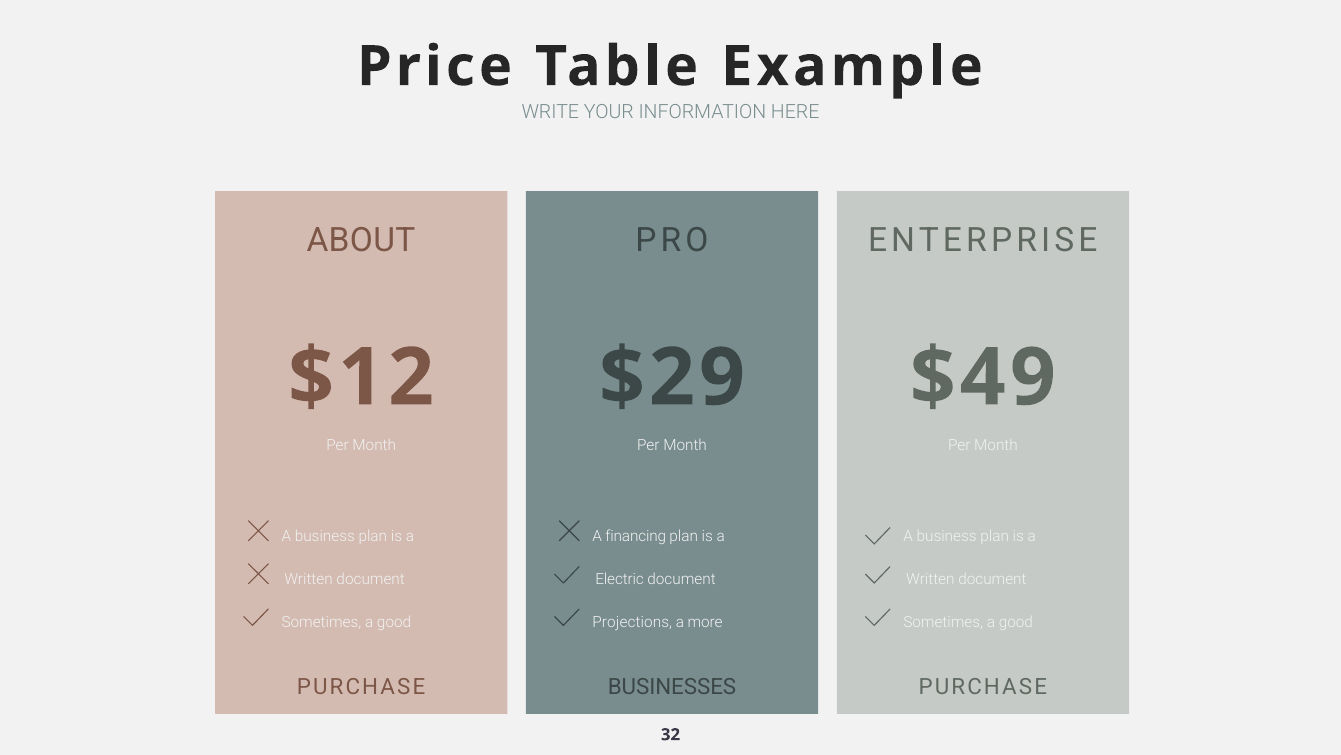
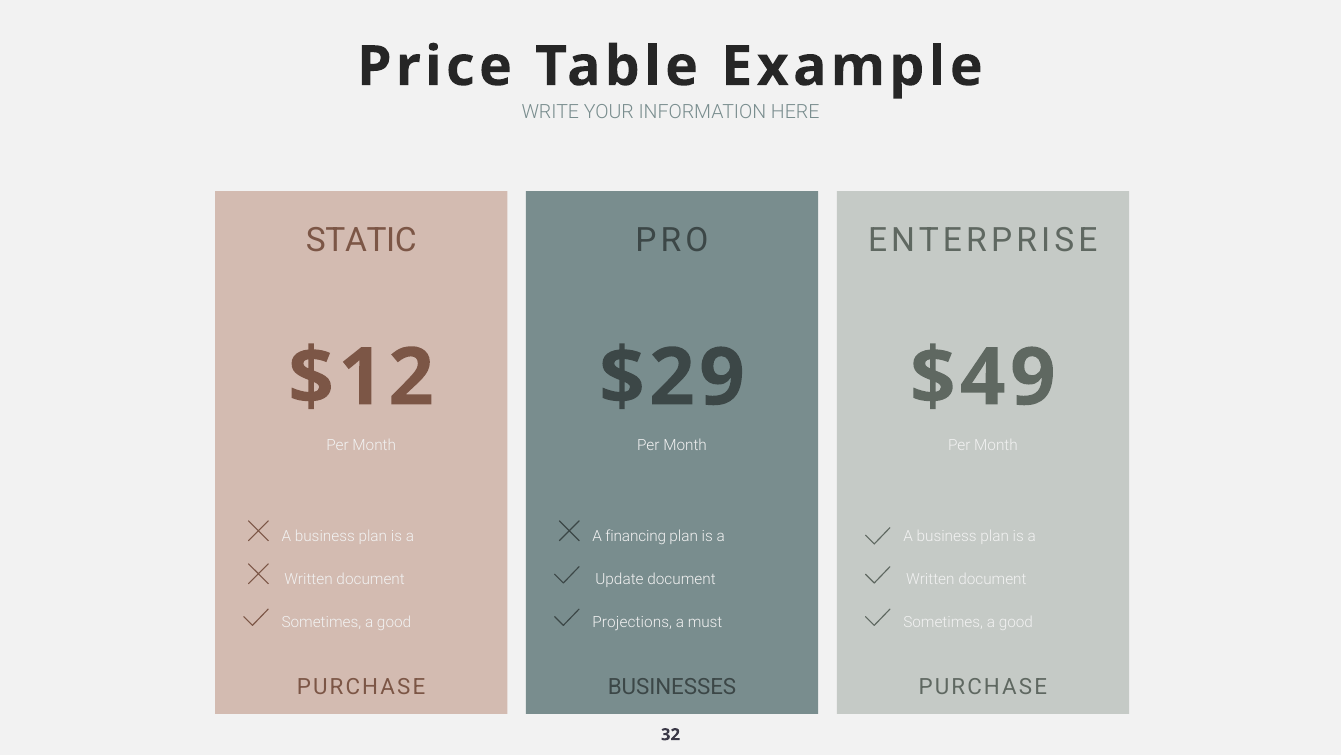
ABOUT: ABOUT -> STATIC (361, 241)
Electric: Electric -> Update (619, 579)
more: more -> must (705, 622)
